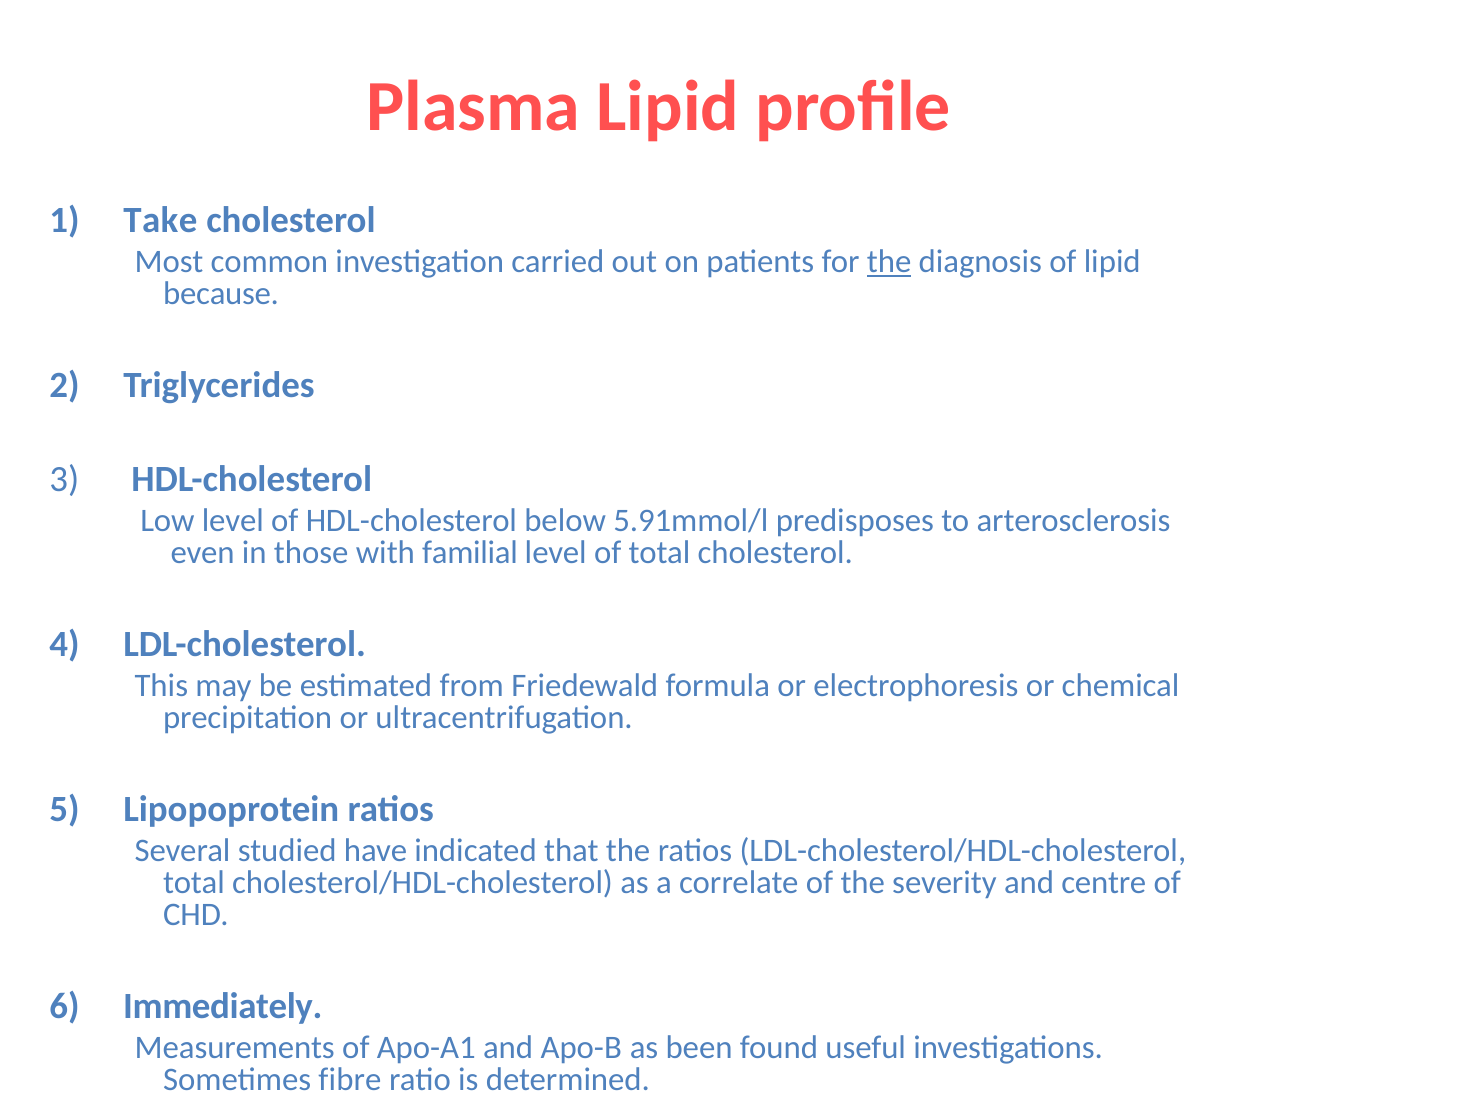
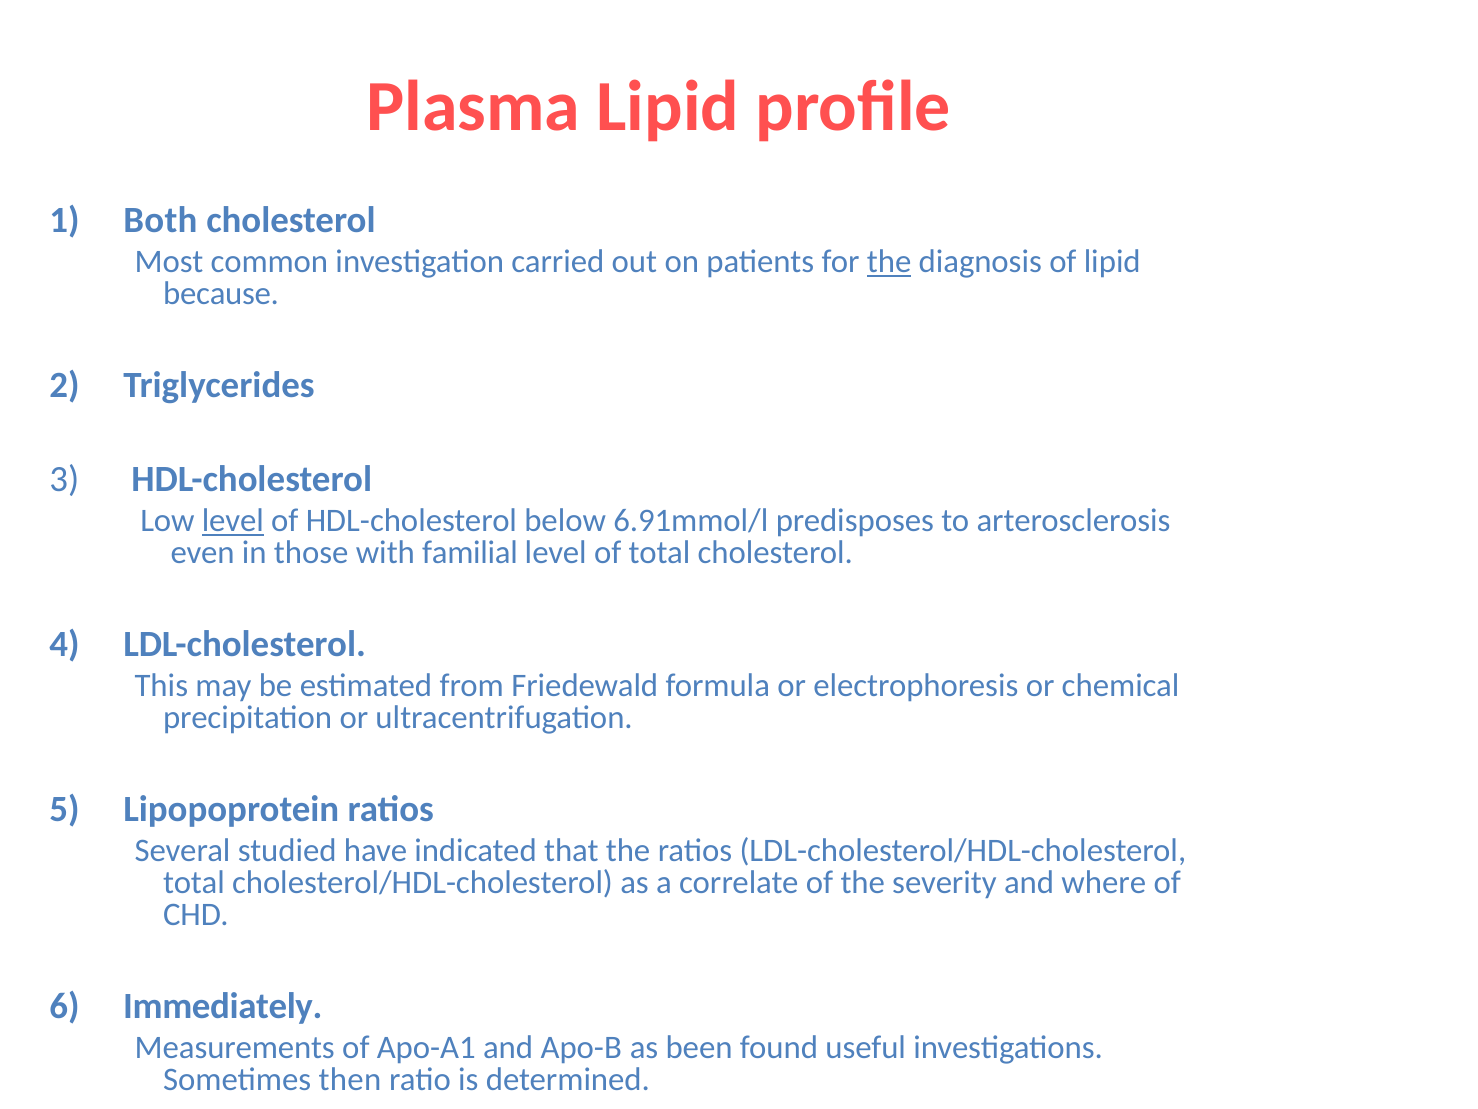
Take: Take -> Both (160, 220)
level underline: none -> present (233, 520)
5.91mmol/l: 5.91mmol/l -> 6.91mmol/l (691, 520)
centre: centre -> where (1104, 882)
fibre: fibre -> then (350, 1079)
